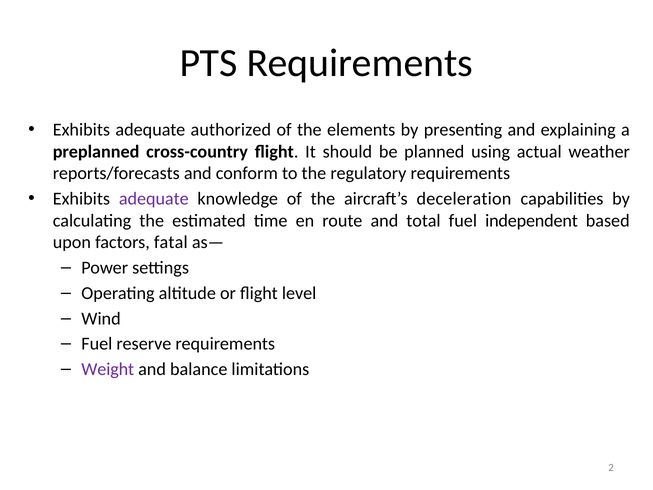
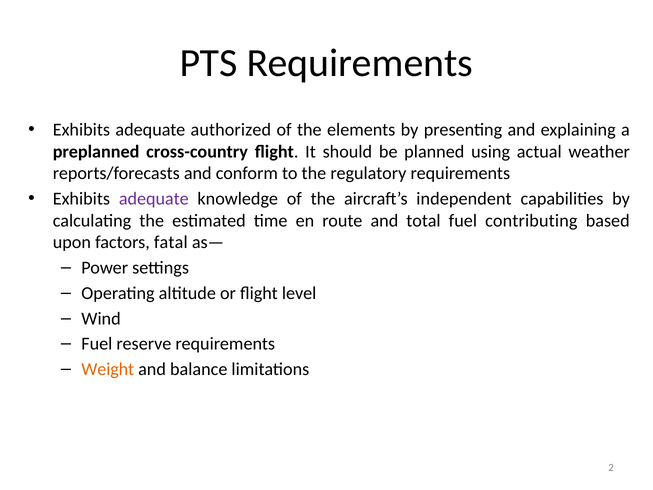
deceleration: deceleration -> independent (464, 199)
independent: independent -> contributing (531, 220)
Weight colour: purple -> orange (108, 369)
